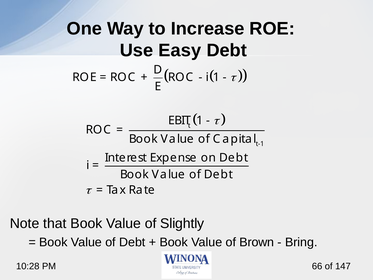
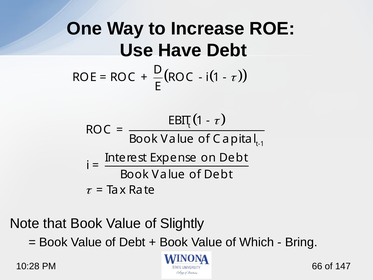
Easy: Easy -> Have (180, 50)
Brown: Brown -> Which (257, 242)
